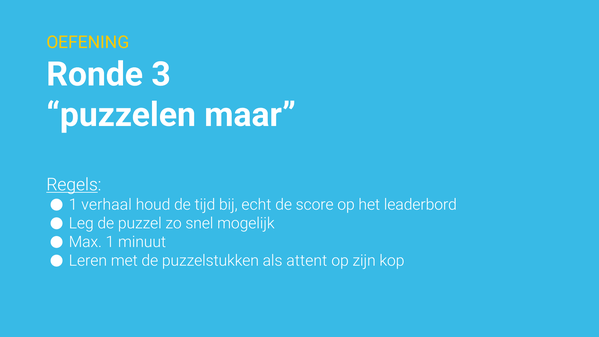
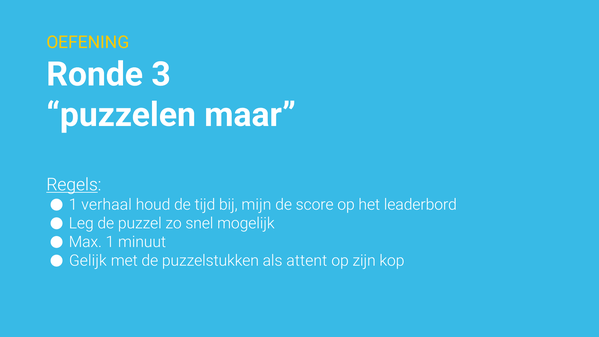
echt: echt -> mijn (256, 204)
Leren: Leren -> Gelijk (88, 261)
